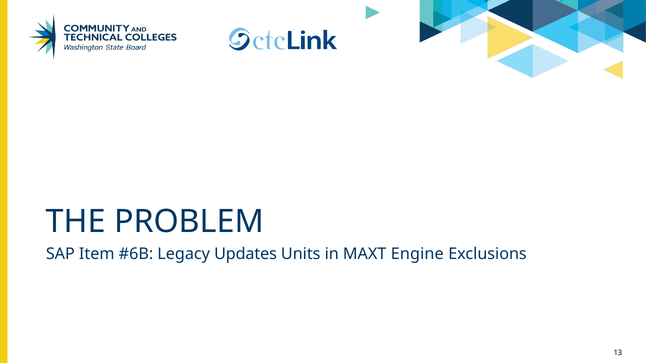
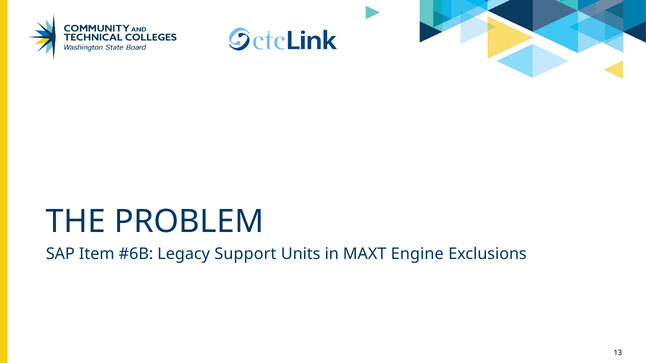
Updates: Updates -> Support (245, 254)
